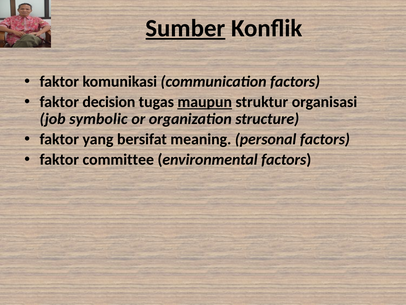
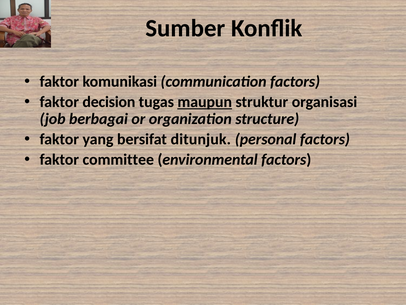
Sumber underline: present -> none (185, 28)
symbolic: symbolic -> berbagai (98, 119)
meaning: meaning -> ditunjuk (201, 139)
